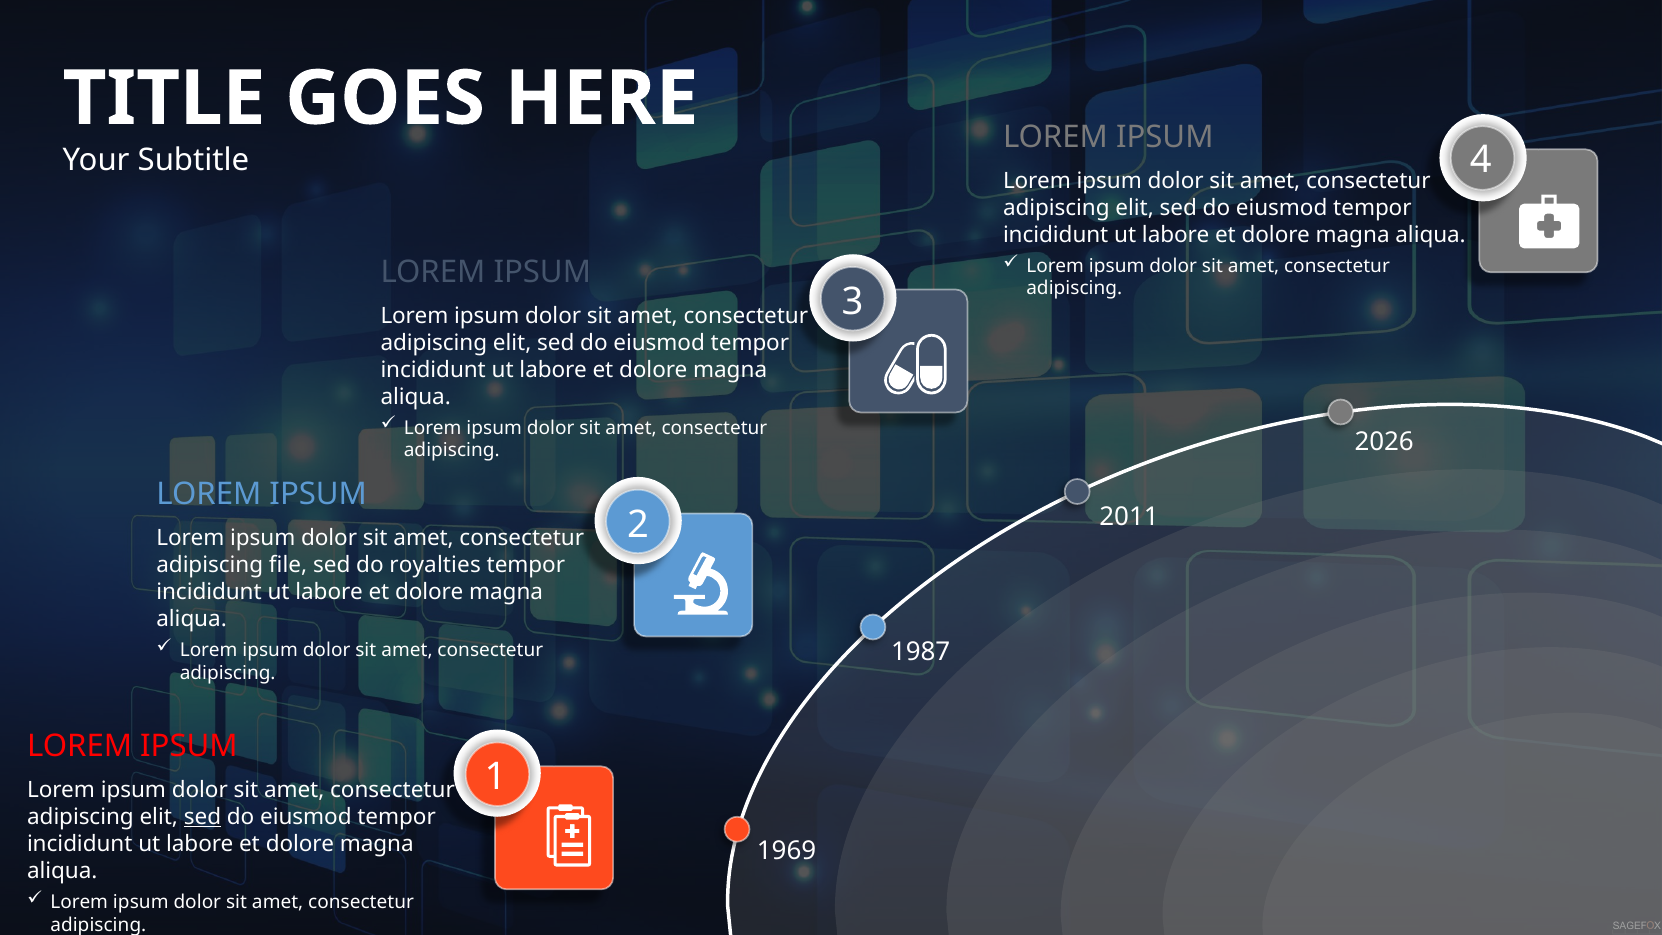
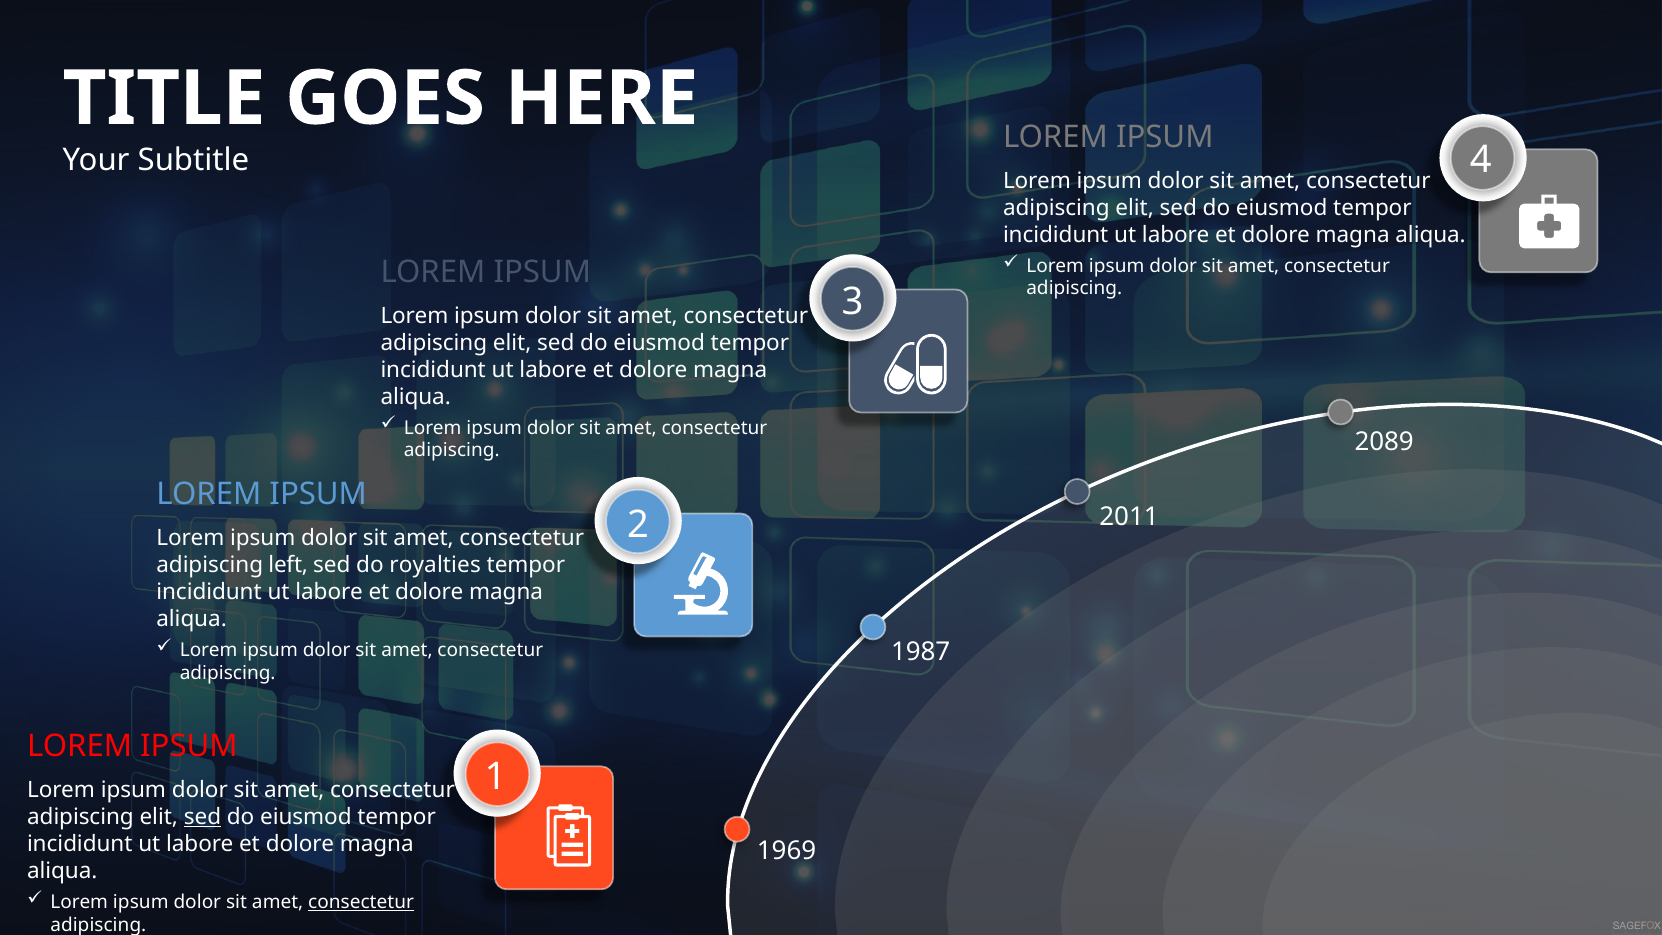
2026: 2026 -> 2089 (1384, 442)
file: file -> left (288, 565)
consectetur underline: none -> present (361, 902)
